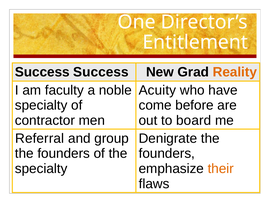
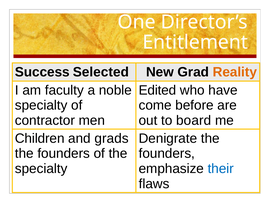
Success Success: Success -> Selected (101, 72)
Acuity: Acuity -> Edited (157, 90)
Referral: Referral -> Children (40, 138)
group: group -> grads (112, 138)
their colour: orange -> blue (221, 168)
